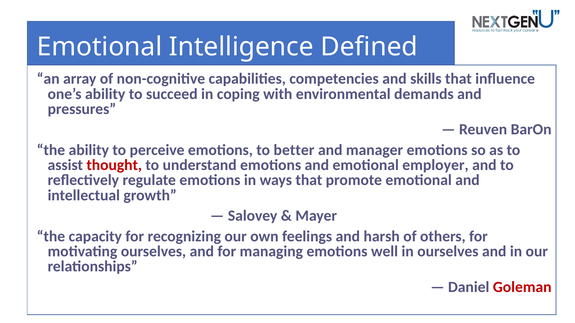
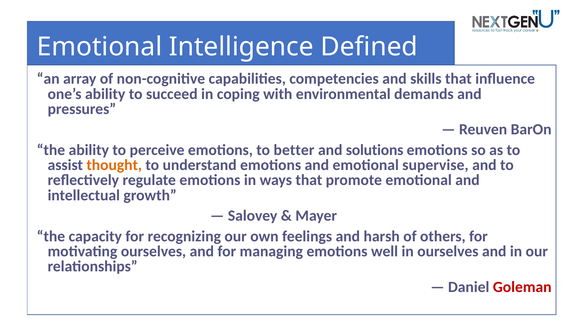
manager: manager -> solutions (375, 150)
thought colour: red -> orange (114, 165)
employer: employer -> supervise (435, 165)
